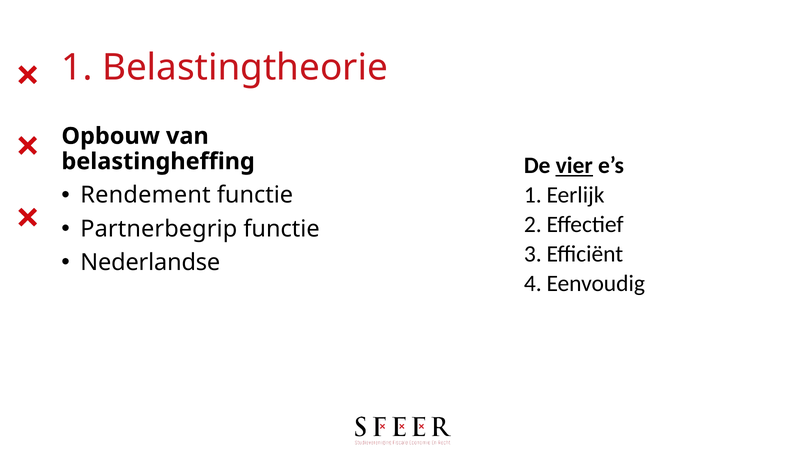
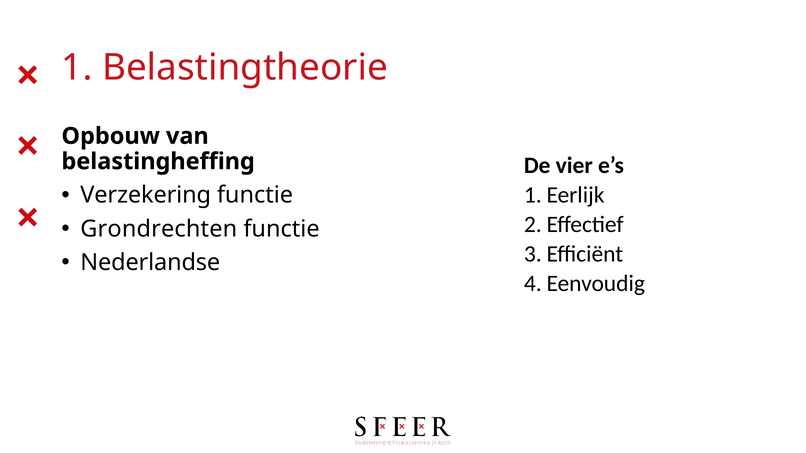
vier underline: present -> none (574, 166)
Rendement: Rendement -> Verzekering (146, 195)
Partnerbegrip: Partnerbegrip -> Grondrechten (159, 229)
